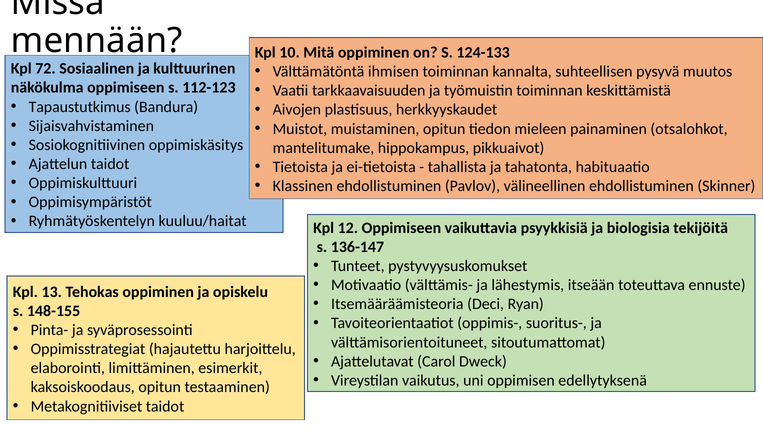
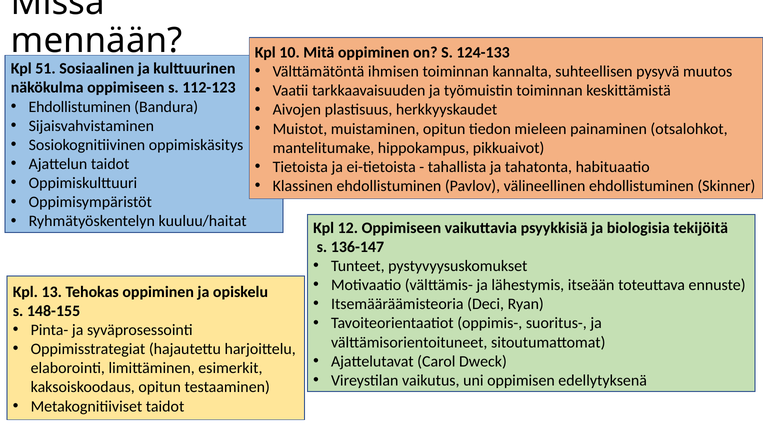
72: 72 -> 51 (45, 69)
Tapaustutkimus: Tapaustutkimus -> Ehdollistuminen (80, 107)
